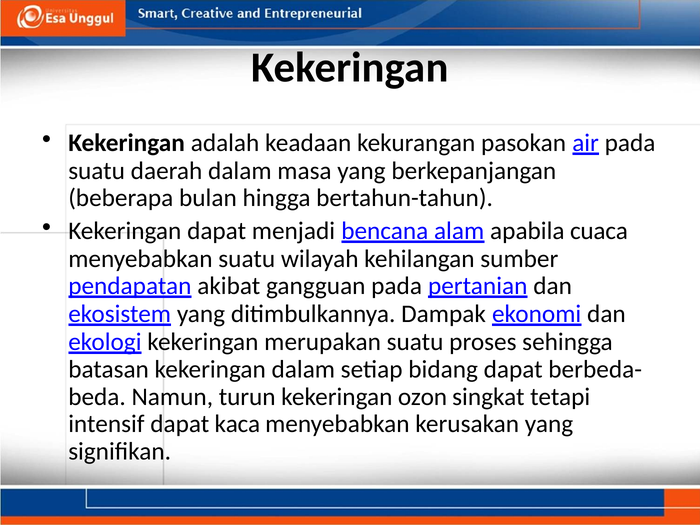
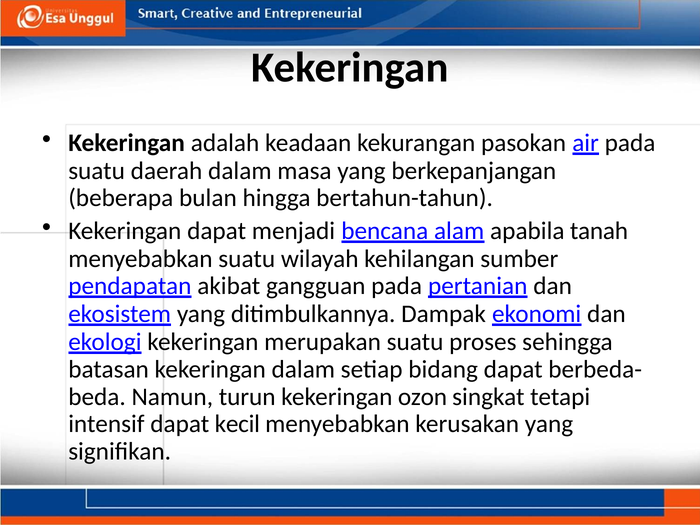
cuaca: cuaca -> tanah (599, 231)
kaca: kaca -> kecil (237, 424)
